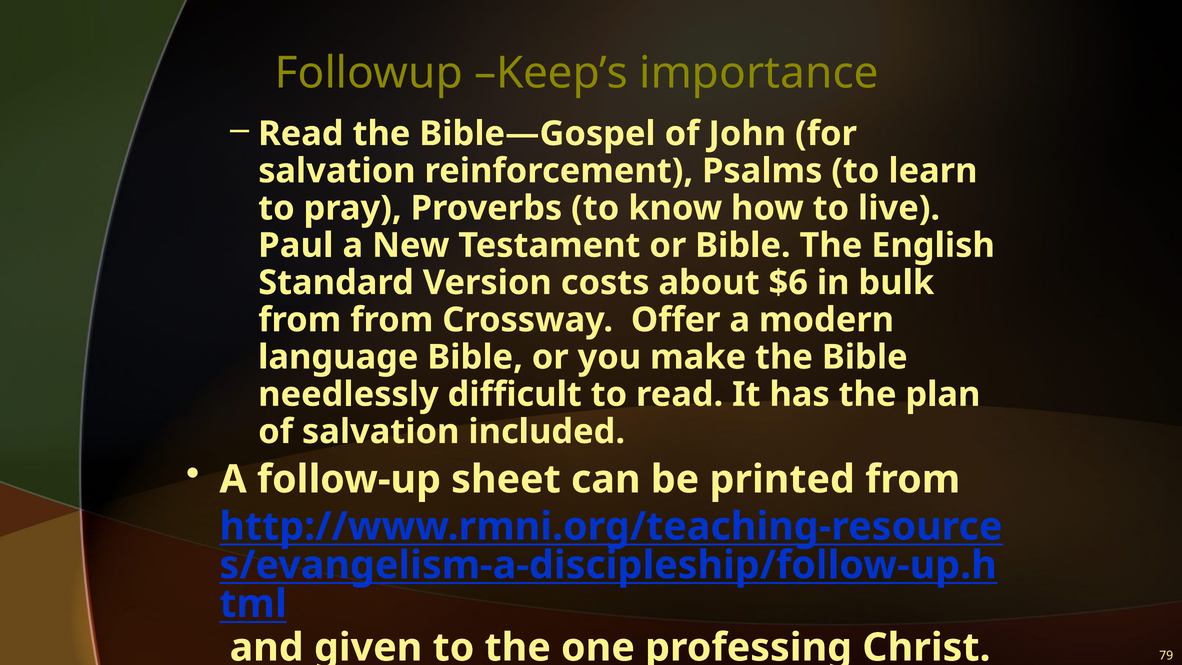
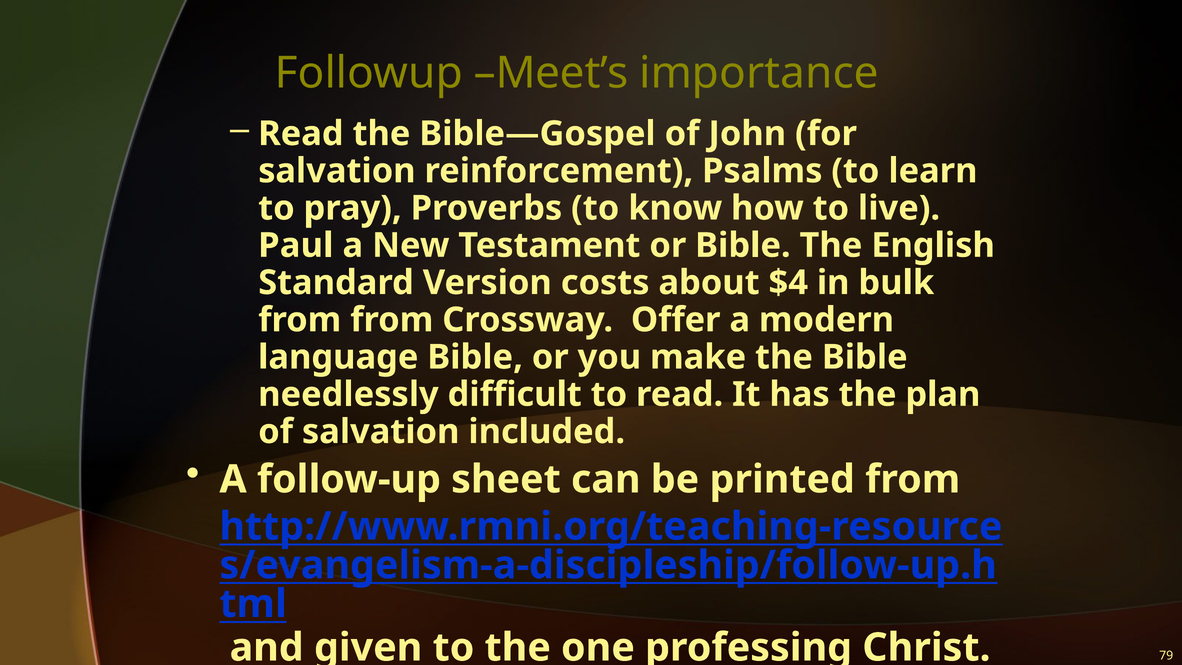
Keep’s: Keep’s -> Meet’s (551, 73)
$6: $6 -> $4 (788, 283)
